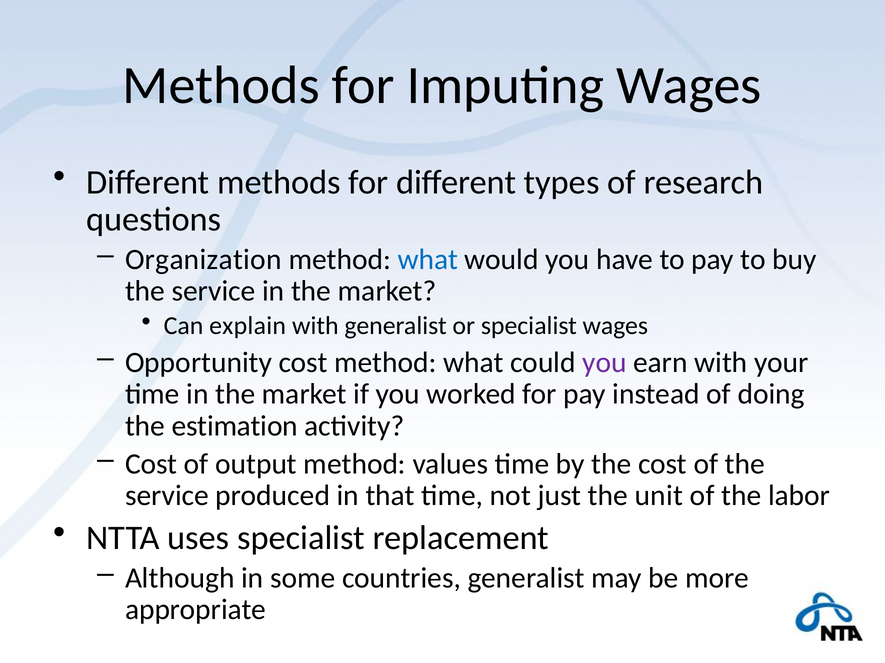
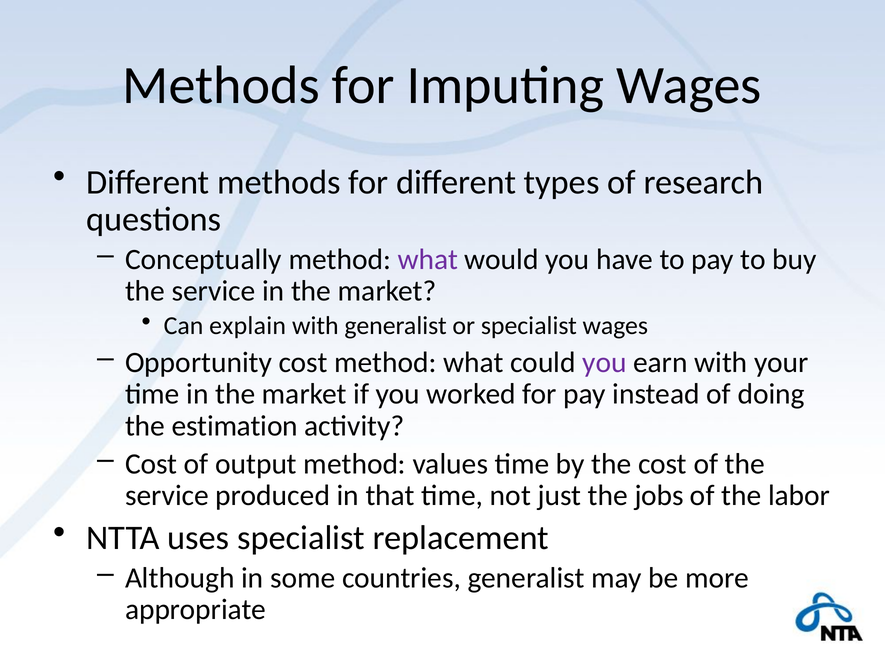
Organization: Organization -> Conceptually (203, 260)
what colour: blue -> purple (428, 260)
unit: unit -> jobs (659, 496)
